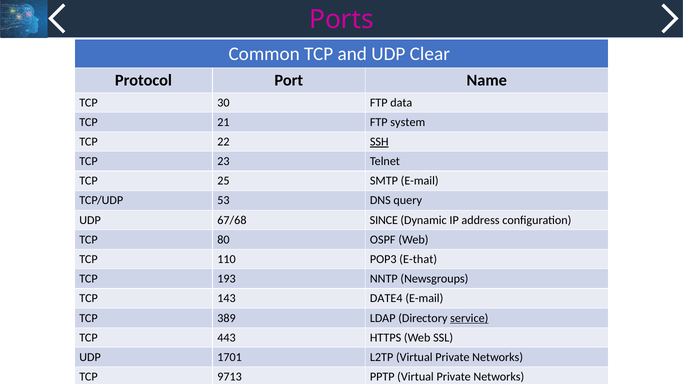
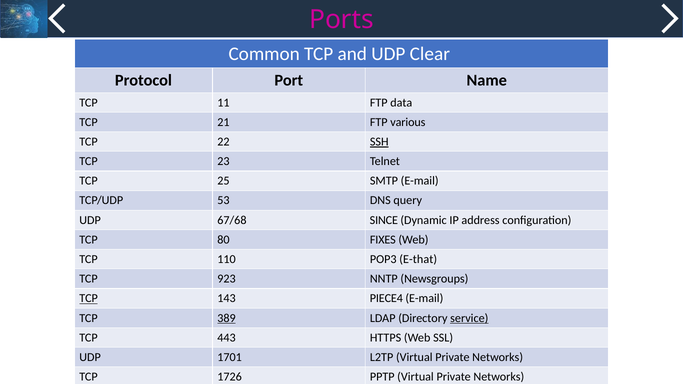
30: 30 -> 11 (223, 103)
system: system -> various (408, 122)
OSPF: OSPF -> FIXES (383, 240)
193: 193 -> 923 (227, 279)
TCP underline: none -> present (89, 299)
DATE4: DATE4 -> PIECE4 (386, 299)
389 underline: none -> present (227, 318)
9713: 9713 -> 1726 (230, 377)
